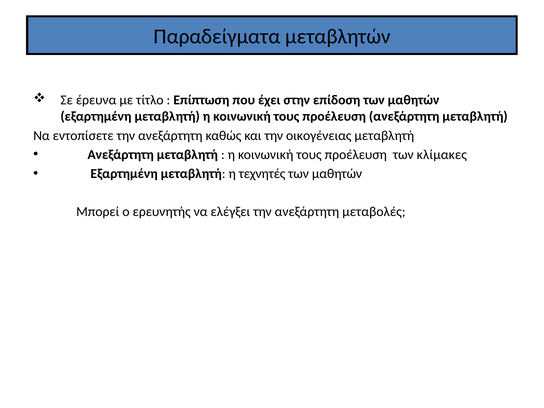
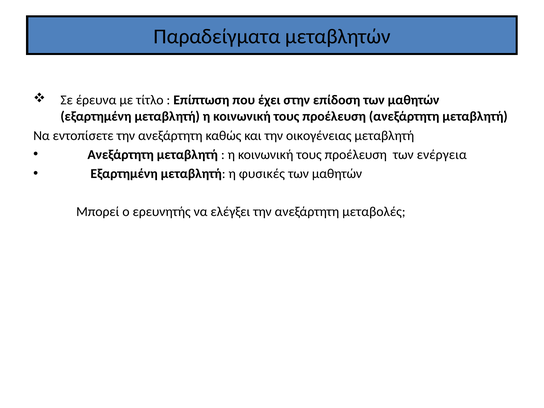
κλίμακες: κλίμακες -> ενέργεια (442, 155)
τεχνητές: τεχνητές -> φυσικές (262, 174)
